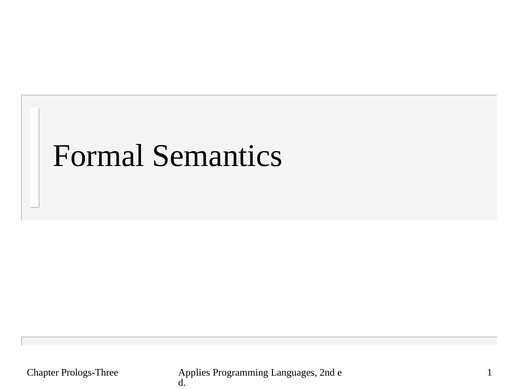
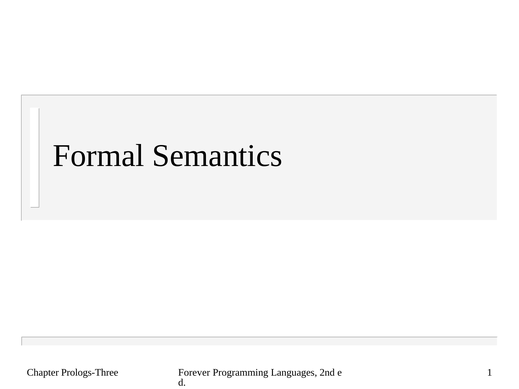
Applies: Applies -> Forever (194, 373)
